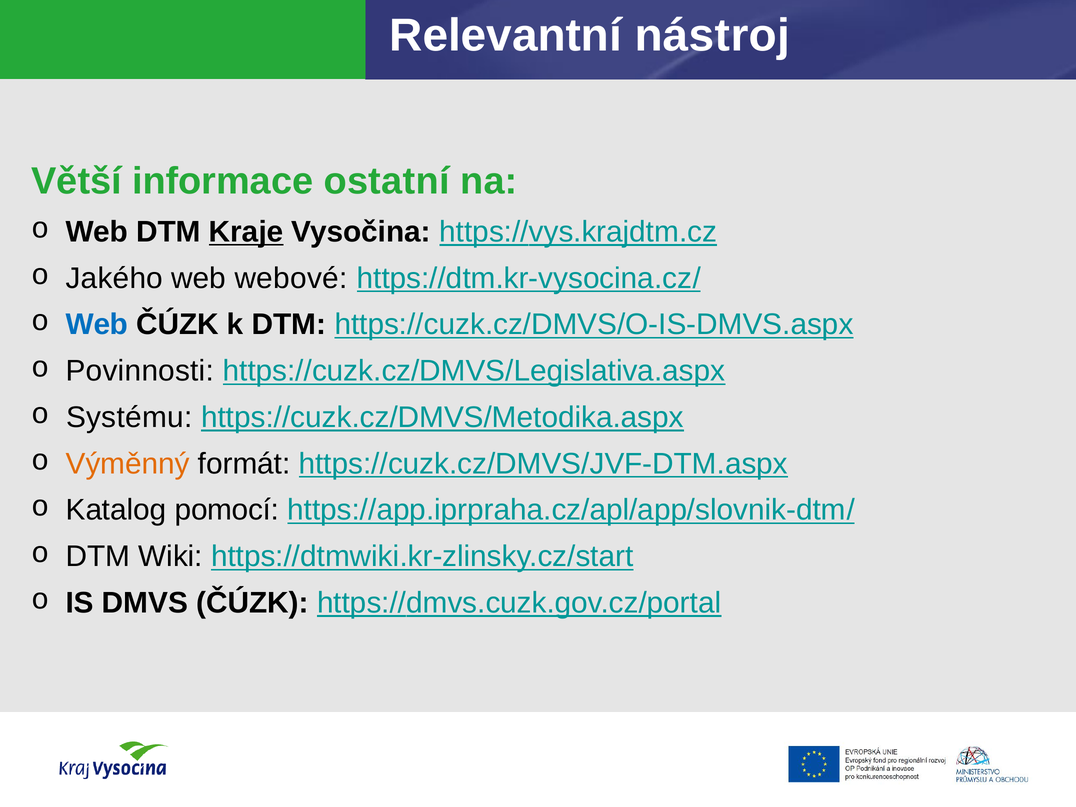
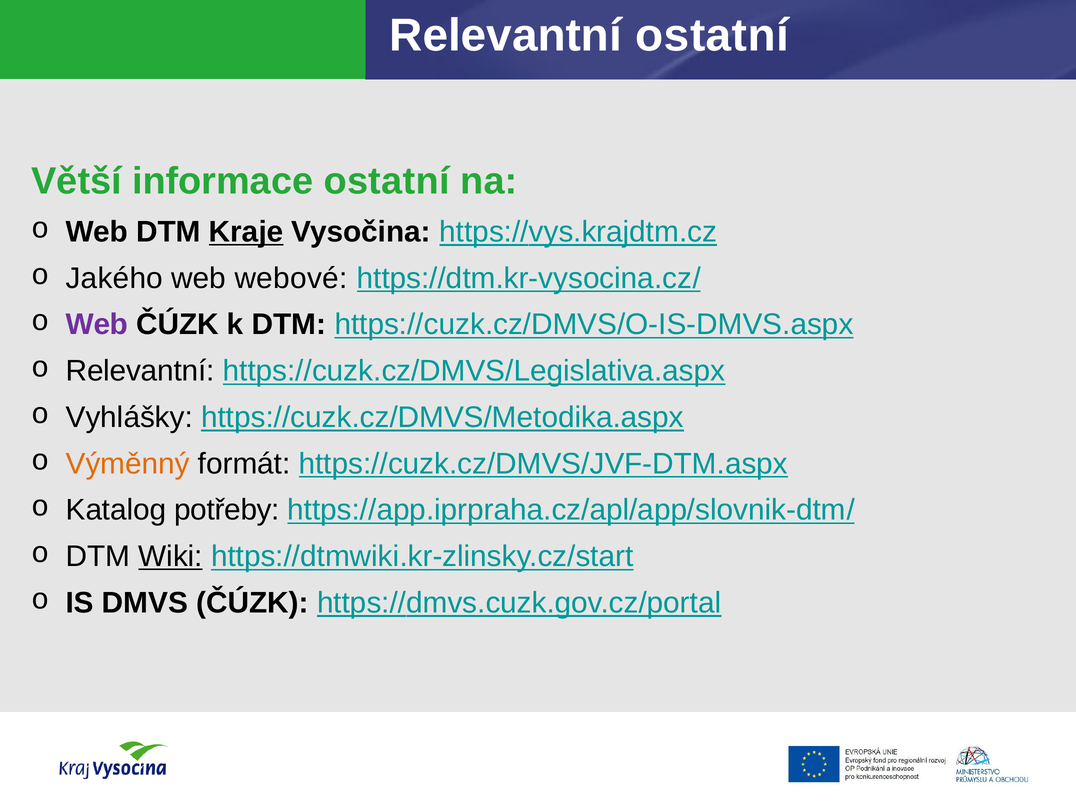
Relevantní nástroj: nástroj -> ostatní (712, 36)
Web colour: blue -> purple (97, 325)
Povinnosti: Povinnosti -> Relevantní (140, 371)
Systému: Systému -> Vyhlášky (129, 417)
pomocí: pomocí -> potřeby (227, 510)
Wiki underline: none -> present (171, 557)
